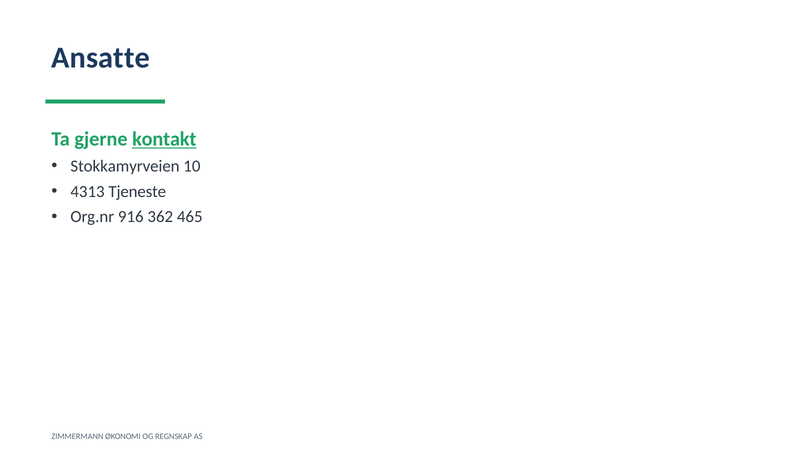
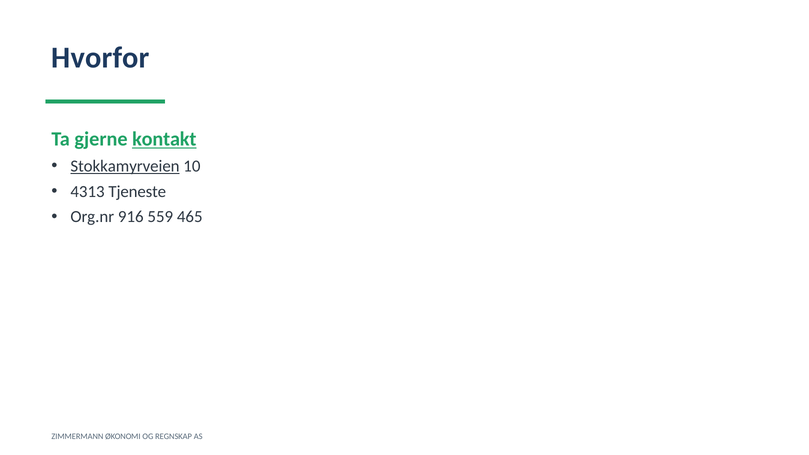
Ansatte: Ansatte -> Hvorfor (101, 58)
Stokkamyrveien underline: none -> present (125, 166)
362: 362 -> 559 (160, 217)
